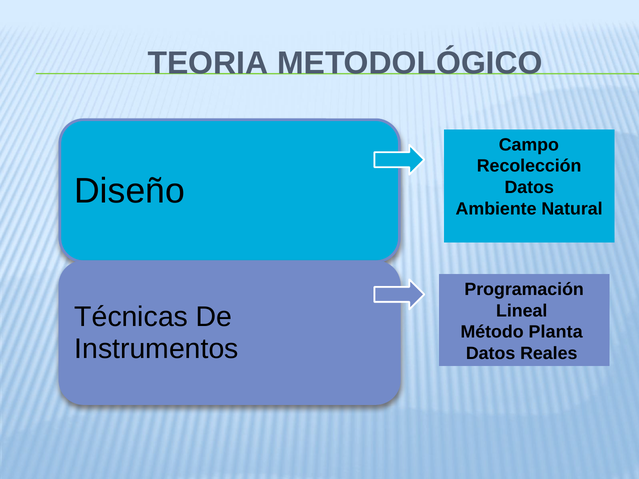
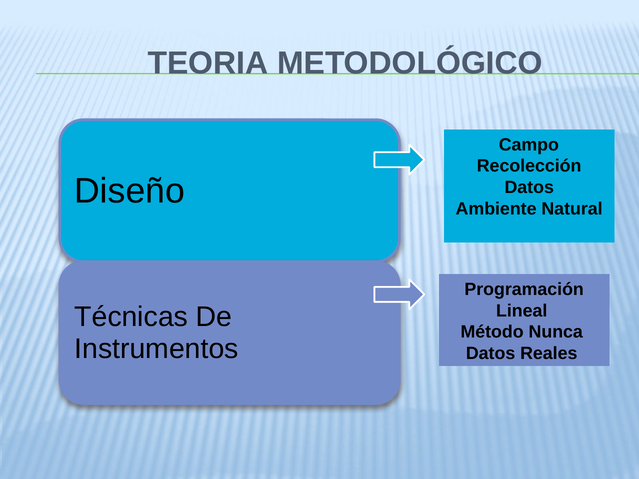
Planta: Planta -> Nunca (556, 332)
